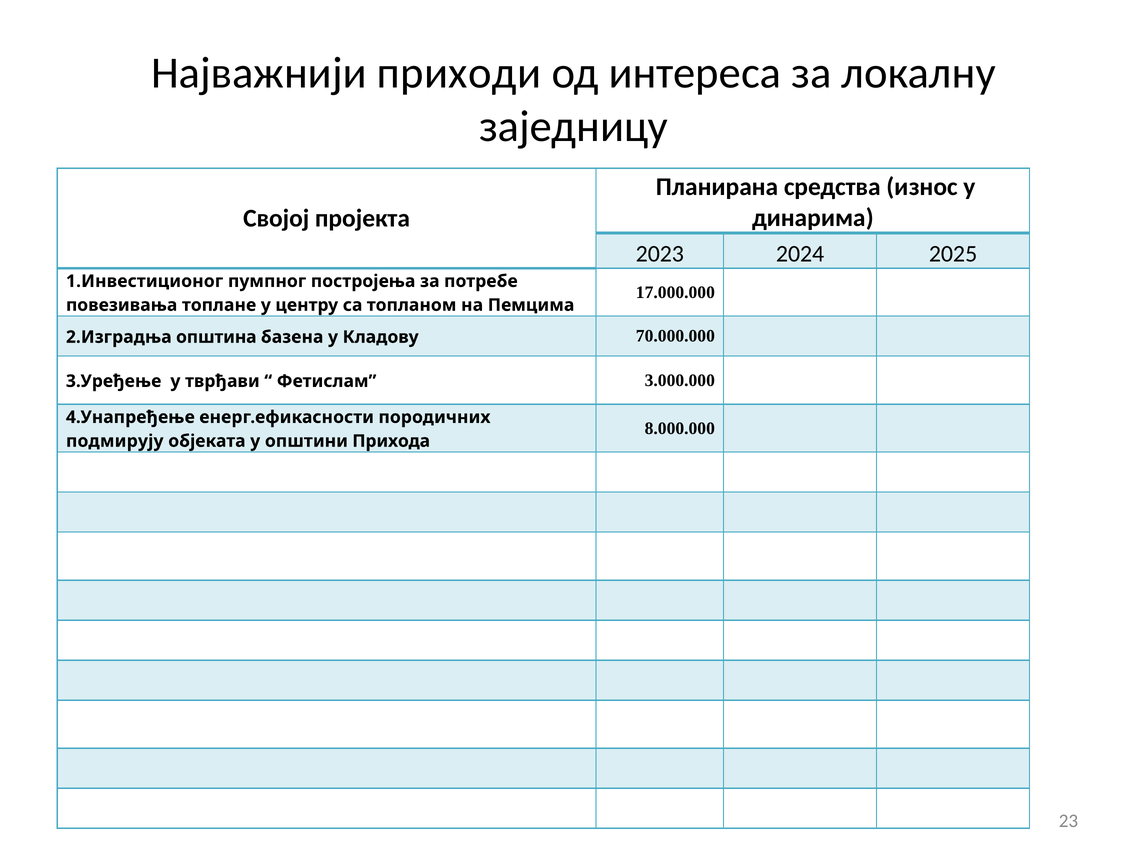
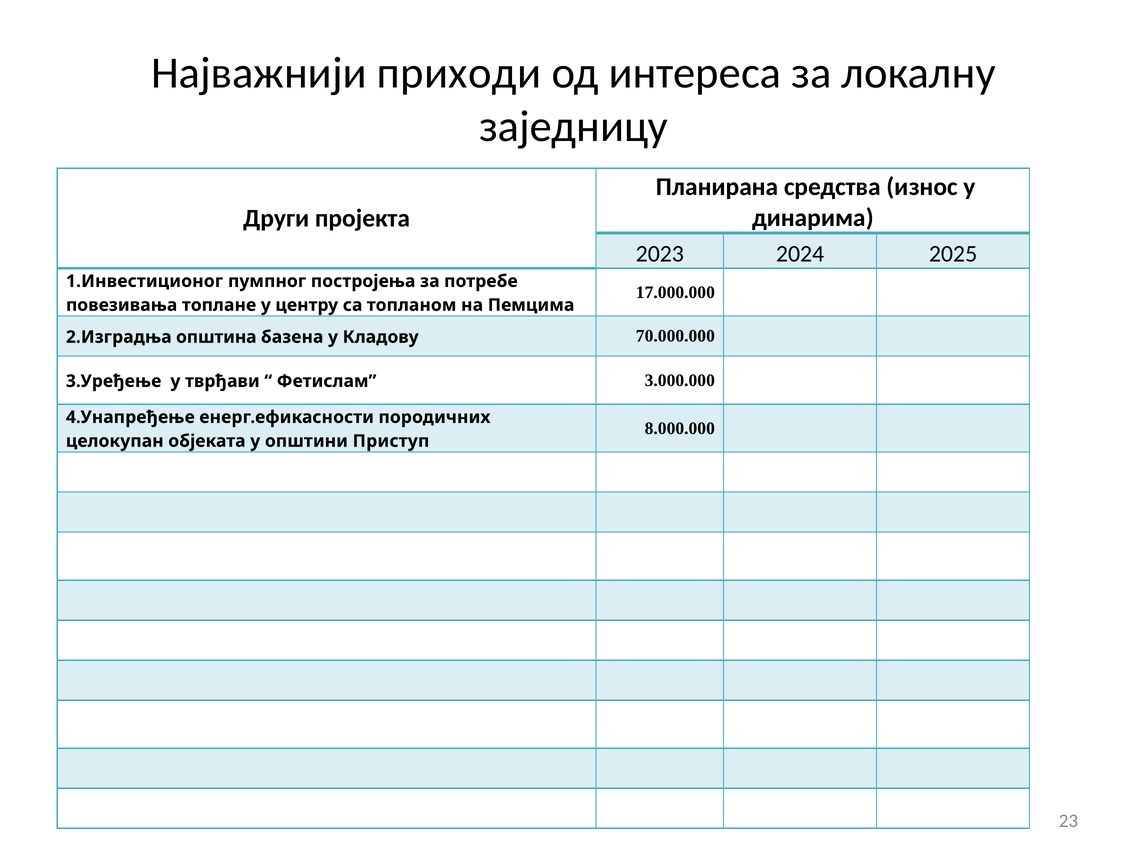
Својој: Својој -> Други (276, 219)
подмирују: подмирују -> целокупан (115, 441)
Прихода: Прихода -> Приступ (391, 441)
